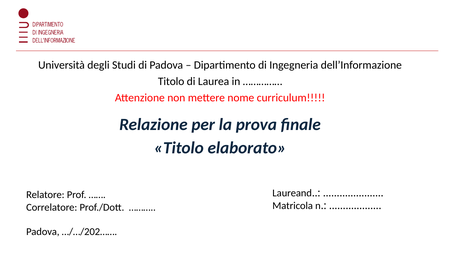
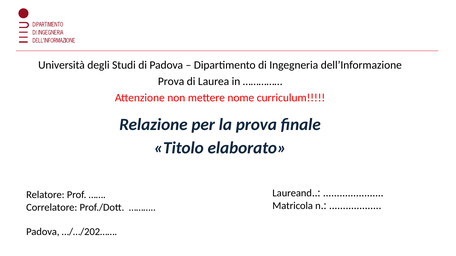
Titolo: Titolo -> Prova (171, 82)
